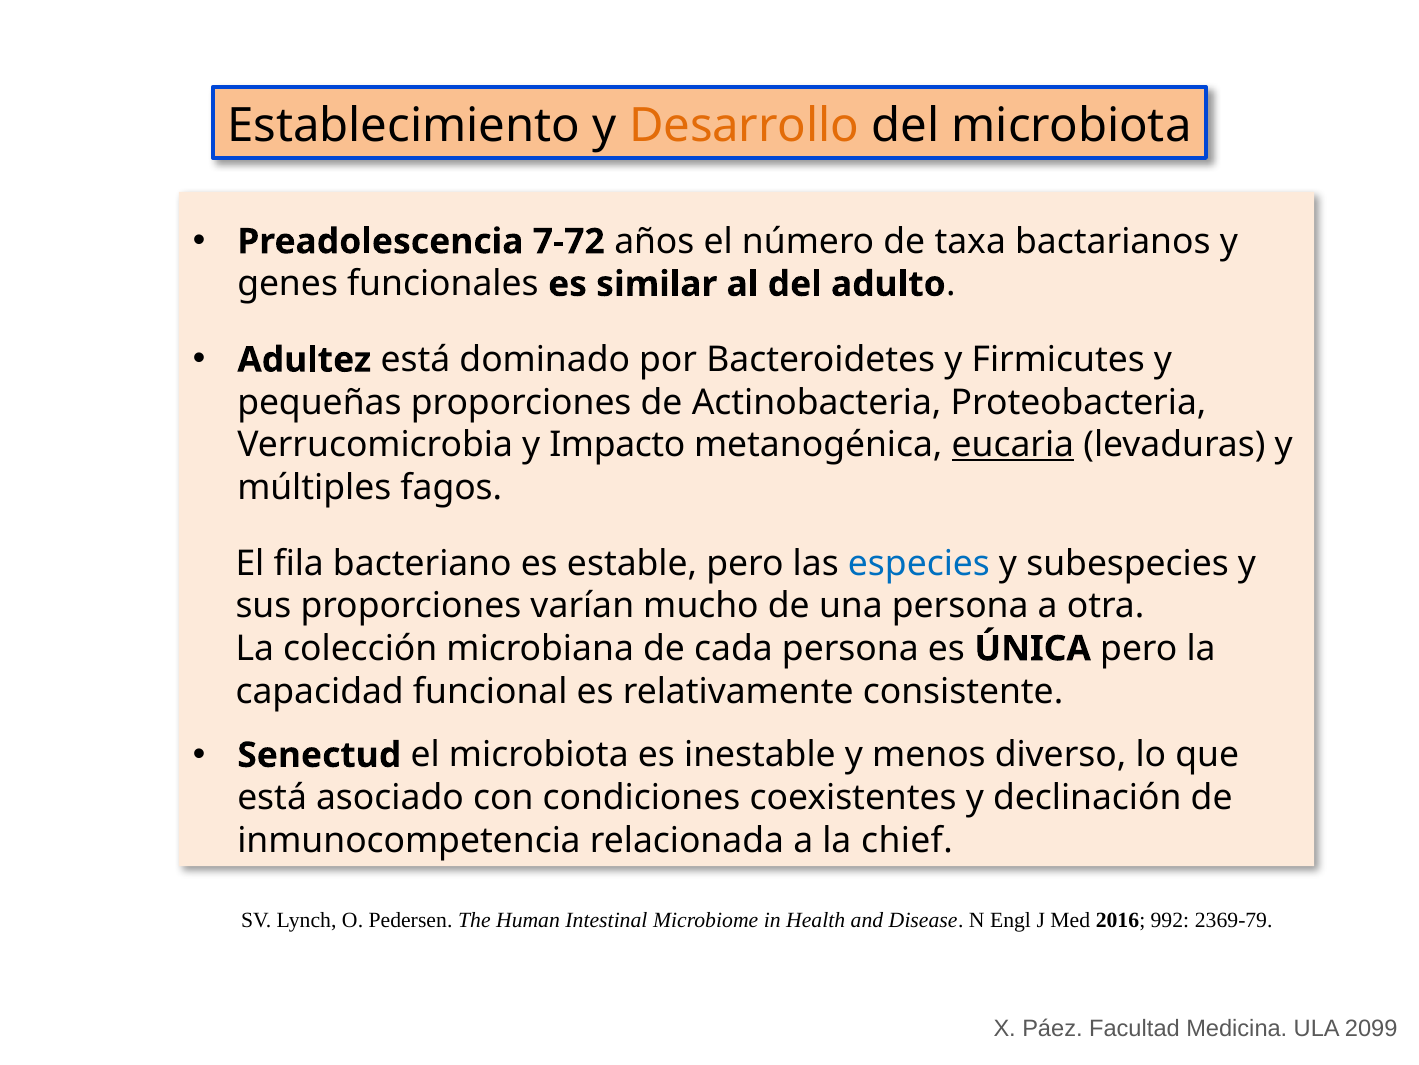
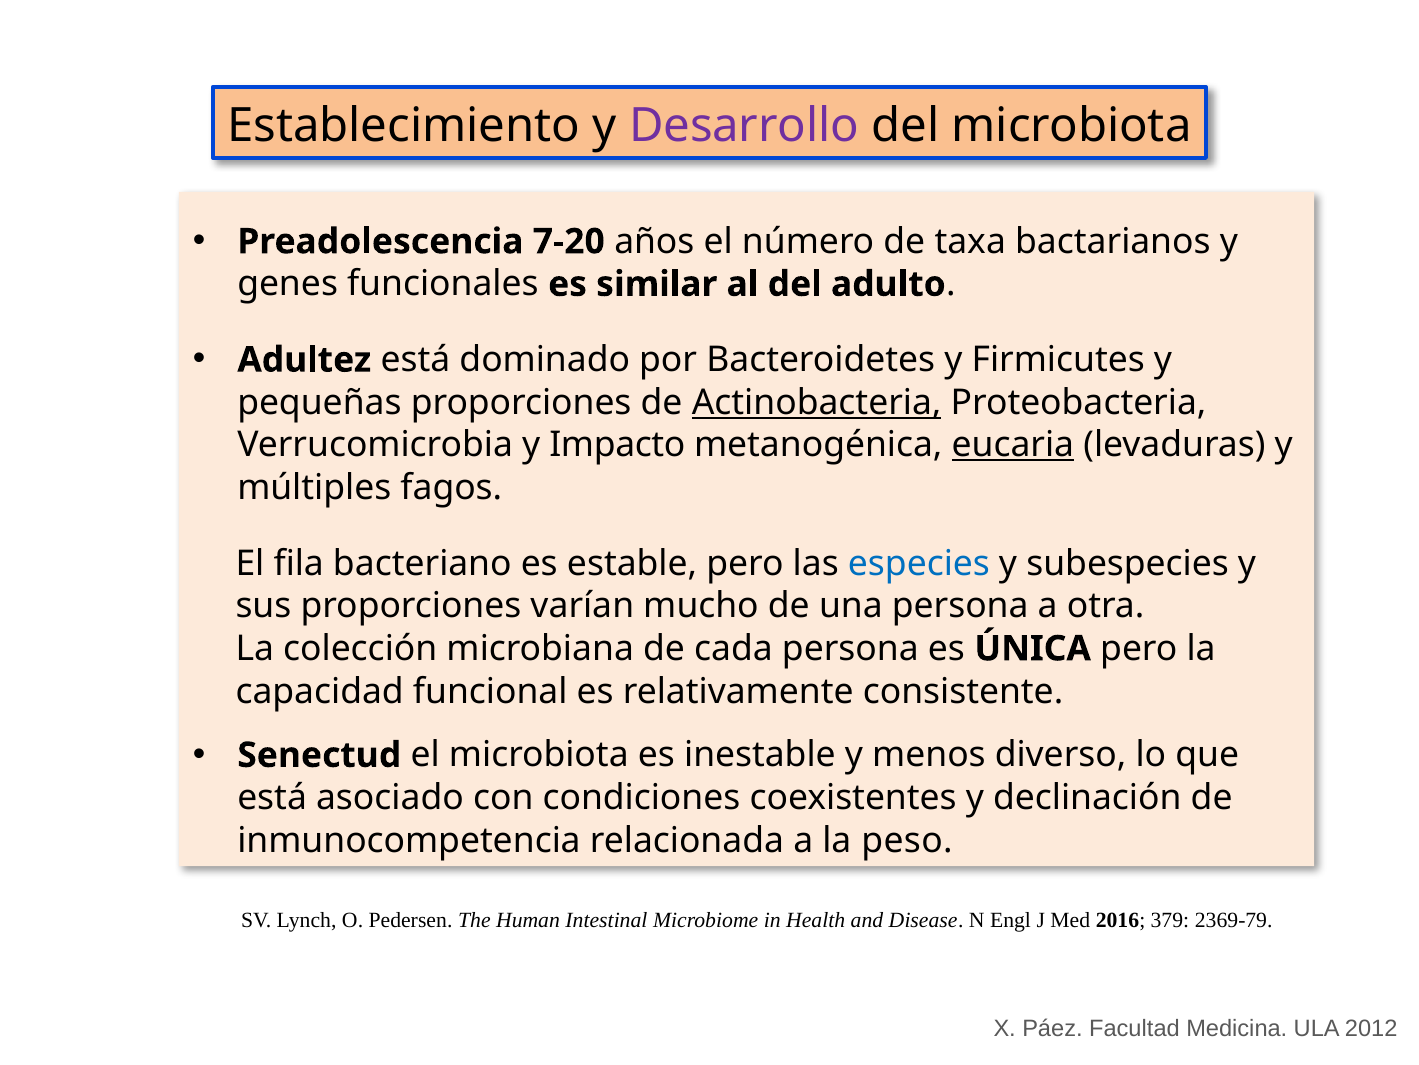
Desarrollo colour: orange -> purple (744, 126)
7-72: 7-72 -> 7-20 (569, 241)
Actinobacteria underline: none -> present (817, 402)
chief: chief -> peso (907, 840)
992: 992 -> 379 (1170, 920)
2099: 2099 -> 2012 (1371, 1028)
